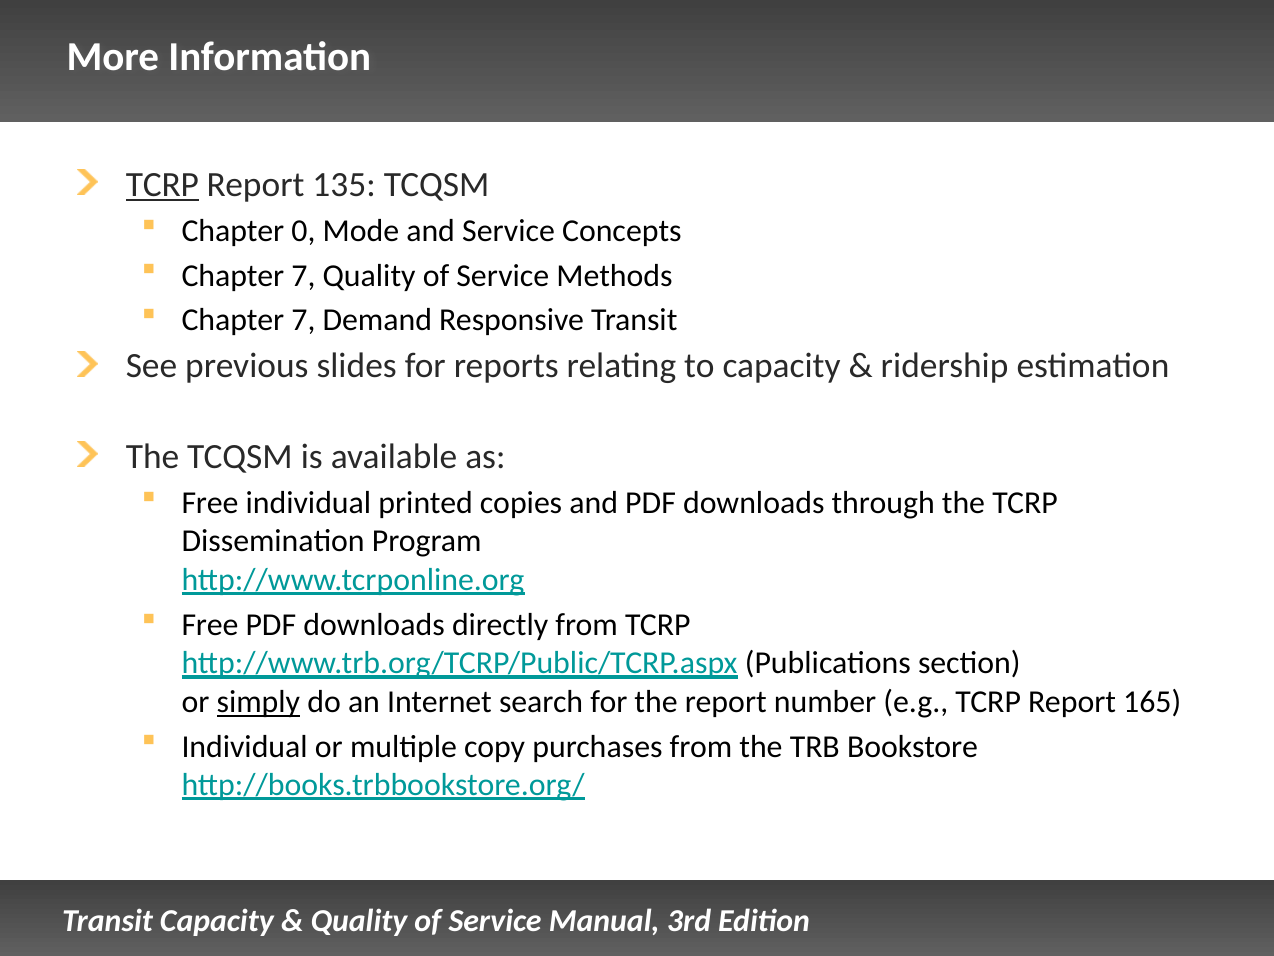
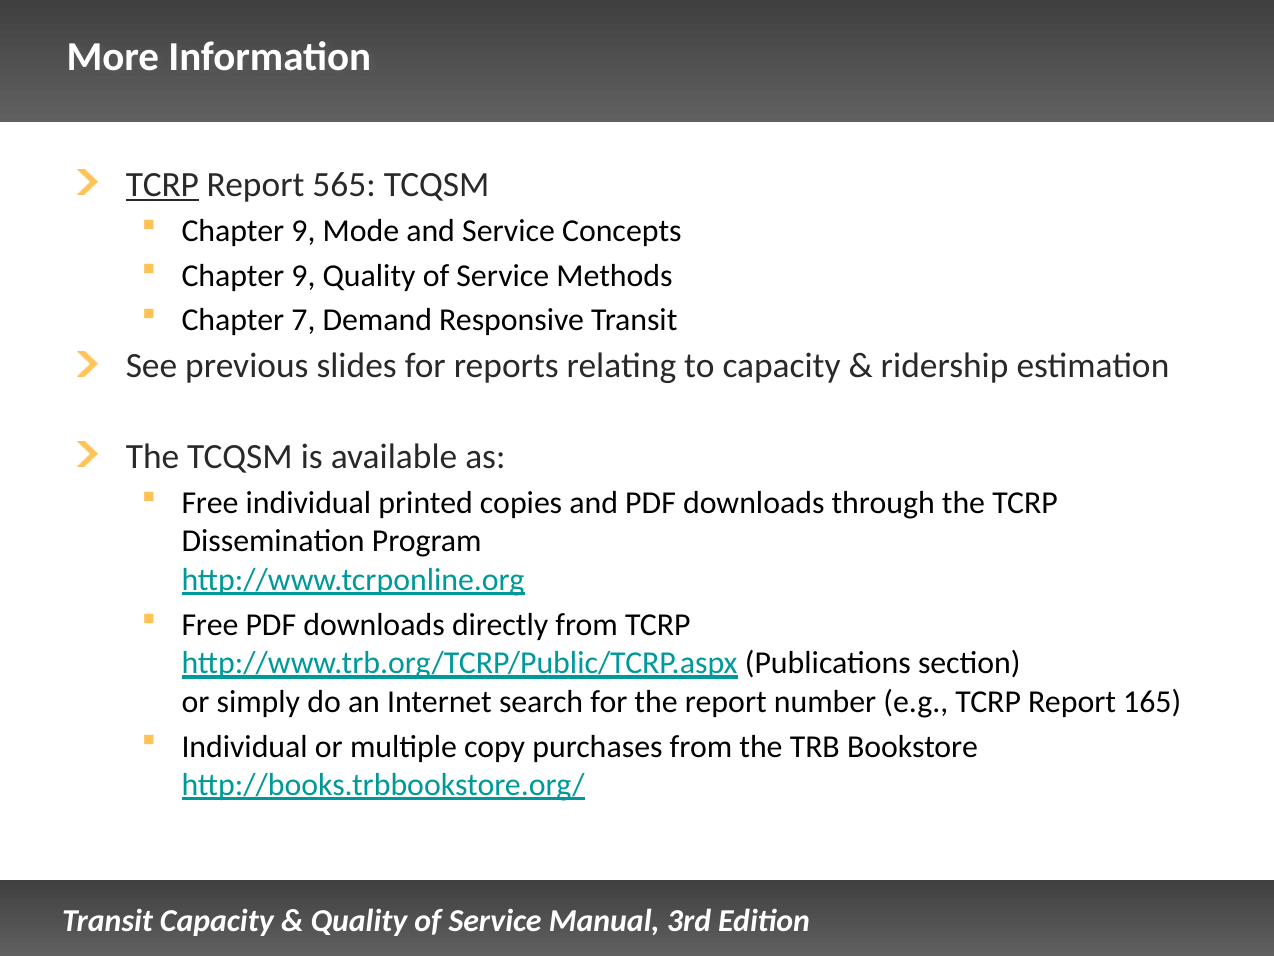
135: 135 -> 565 (344, 184)
0: 0 -> 9 (303, 231)
7: 7 -> 9 (303, 276)
simply underline: present -> none (258, 702)
